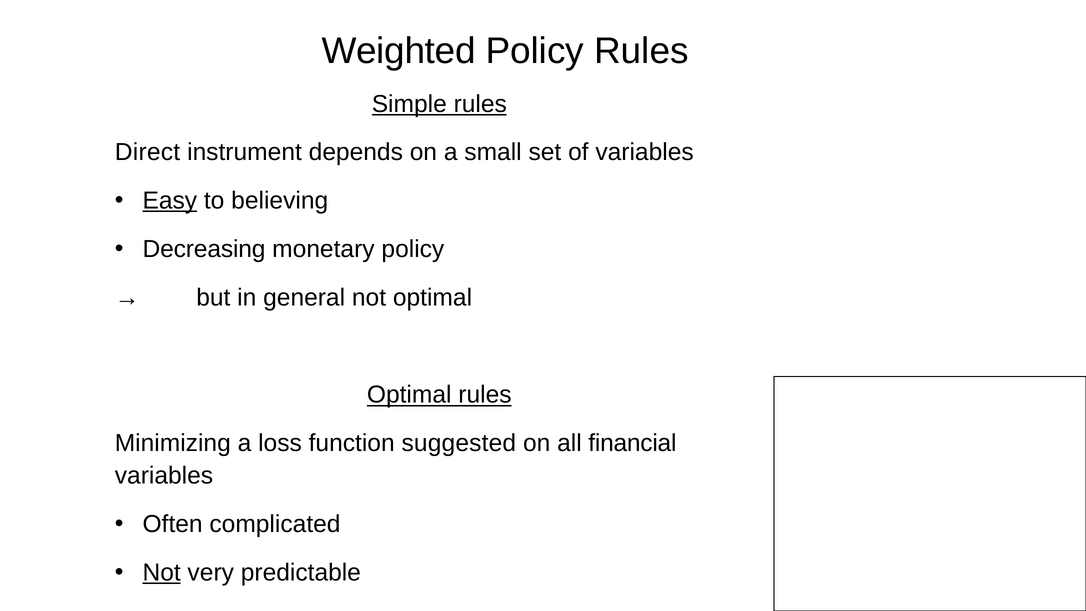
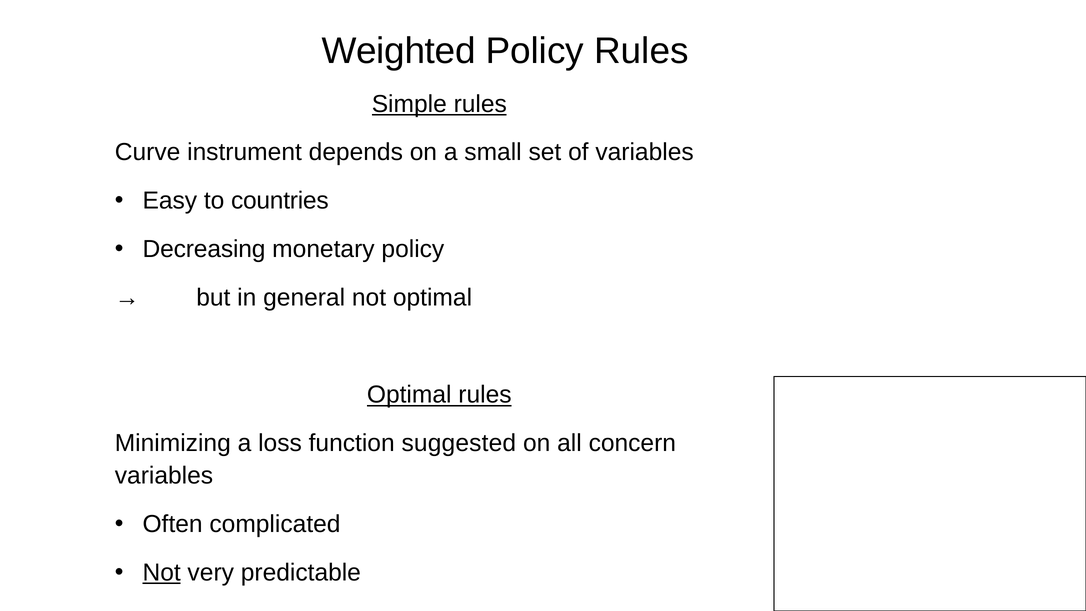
Direct: Direct -> Curve (148, 152)
Easy underline: present -> none (170, 201)
believing: believing -> countries (280, 201)
financial: financial -> concern (632, 443)
